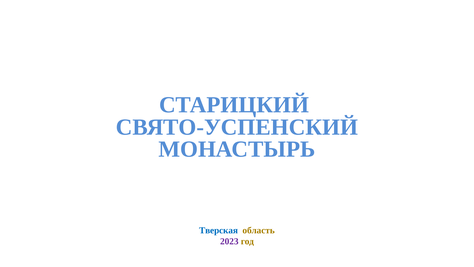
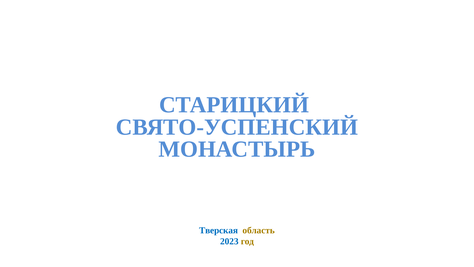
2023 colour: purple -> blue (229, 241)
